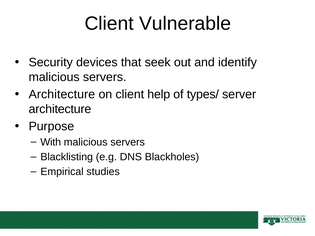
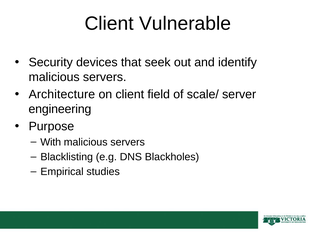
help: help -> field (159, 94)
types/: types/ -> scale/ (203, 94)
architecture: architecture -> engineering (60, 109)
